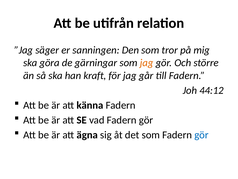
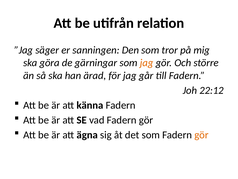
kraft: kraft -> ärad (95, 75)
44:12: 44:12 -> 22:12 (212, 90)
gör colour: blue -> orange (201, 135)
